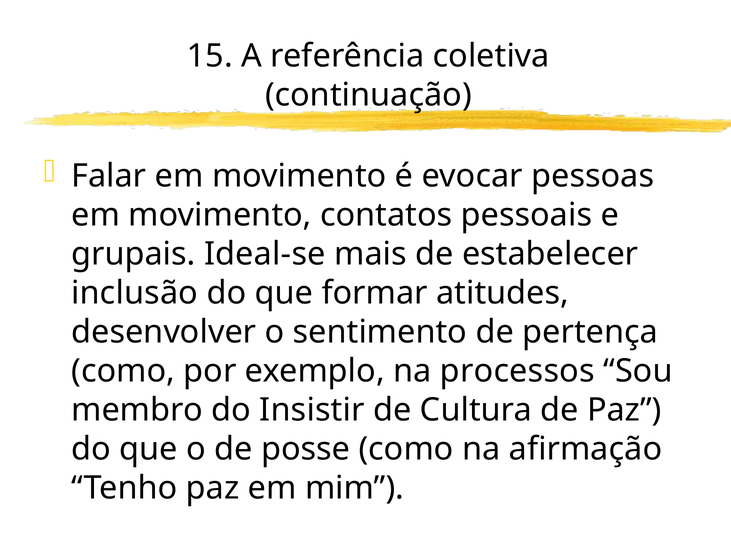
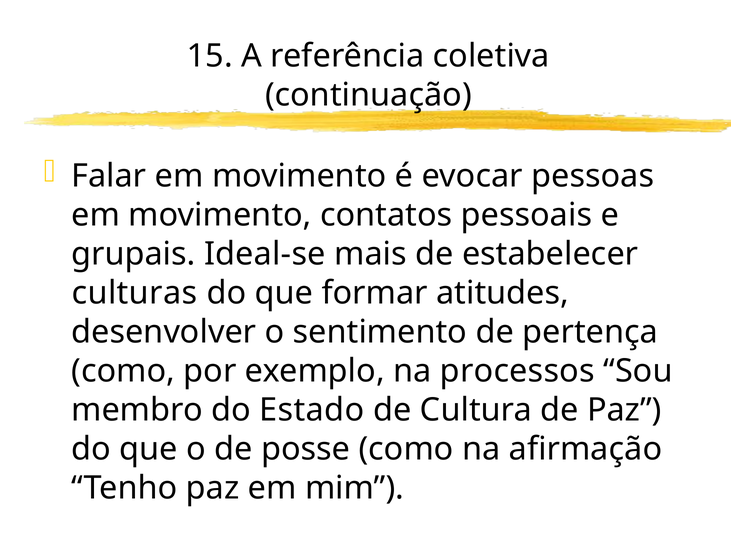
inclusão: inclusão -> culturas (135, 293)
Insistir: Insistir -> Estado (312, 410)
